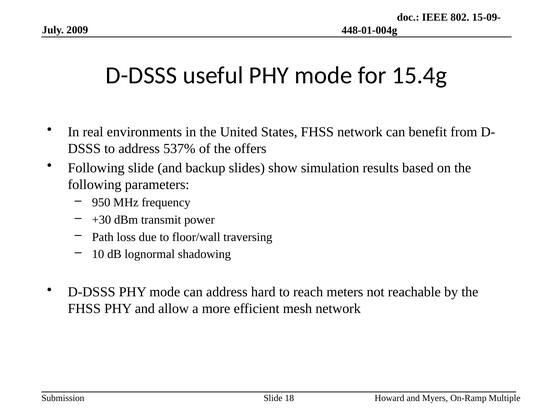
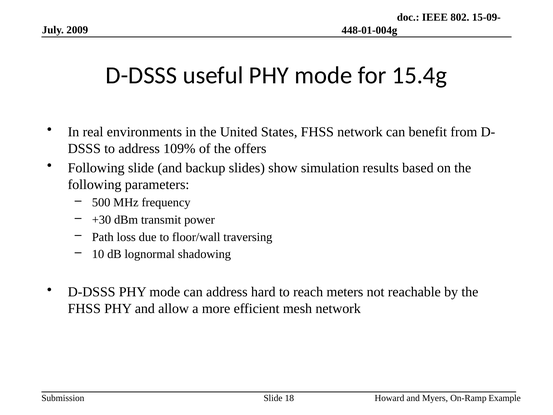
537%: 537% -> 109% (179, 148)
950: 950 -> 500 (101, 202)
Multiple: Multiple -> Example (505, 398)
